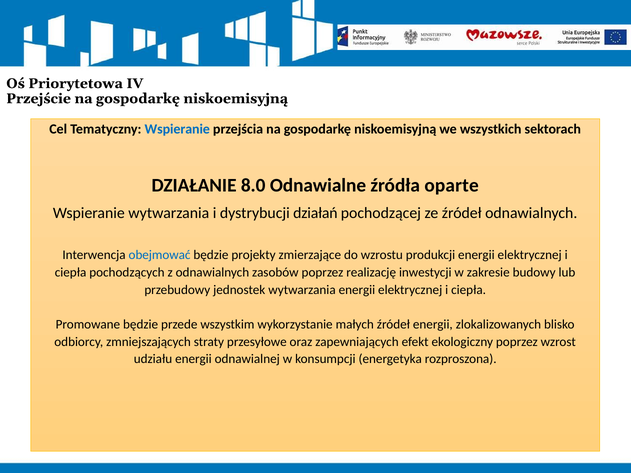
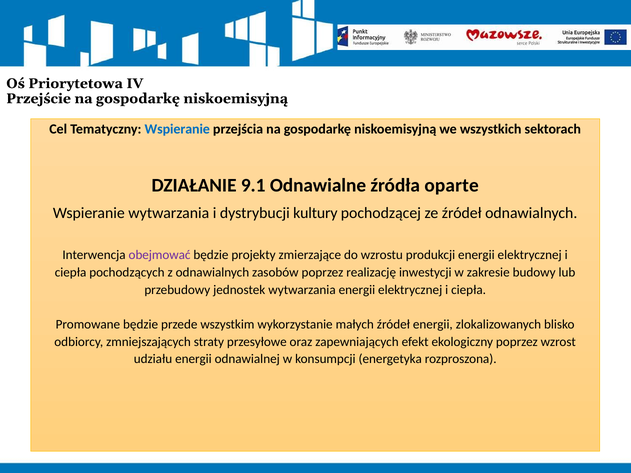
8.0: 8.0 -> 9.1 (253, 186)
działań: działań -> kultury (315, 213)
obejmować colour: blue -> purple (160, 255)
